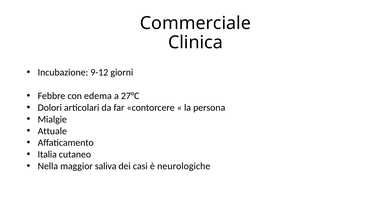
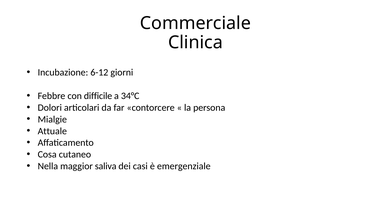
9-12: 9-12 -> 6-12 (99, 72)
edema: edema -> difficile (98, 96)
27°C: 27°C -> 34°C (130, 96)
Italia: Italia -> Cosa (47, 154)
neurologiche: neurologiche -> emergenziale (184, 166)
